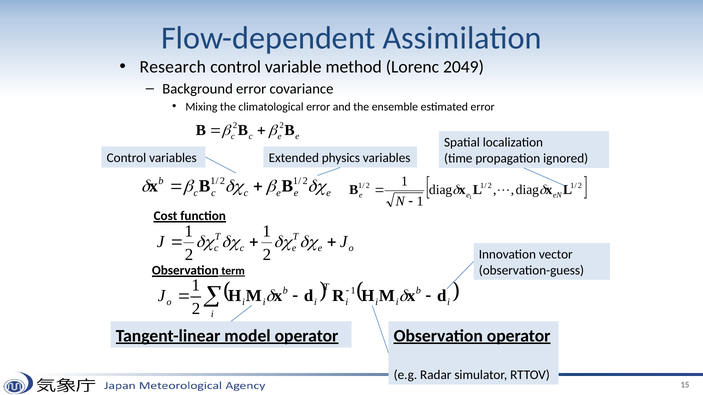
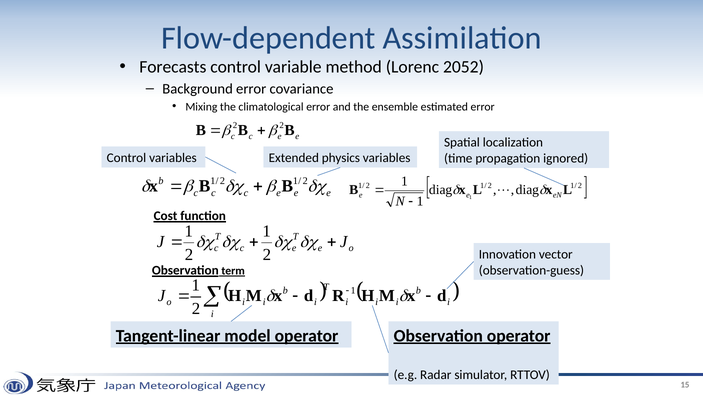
Research: Research -> Forecasts (173, 67)
2049: 2049 -> 2052 (463, 67)
